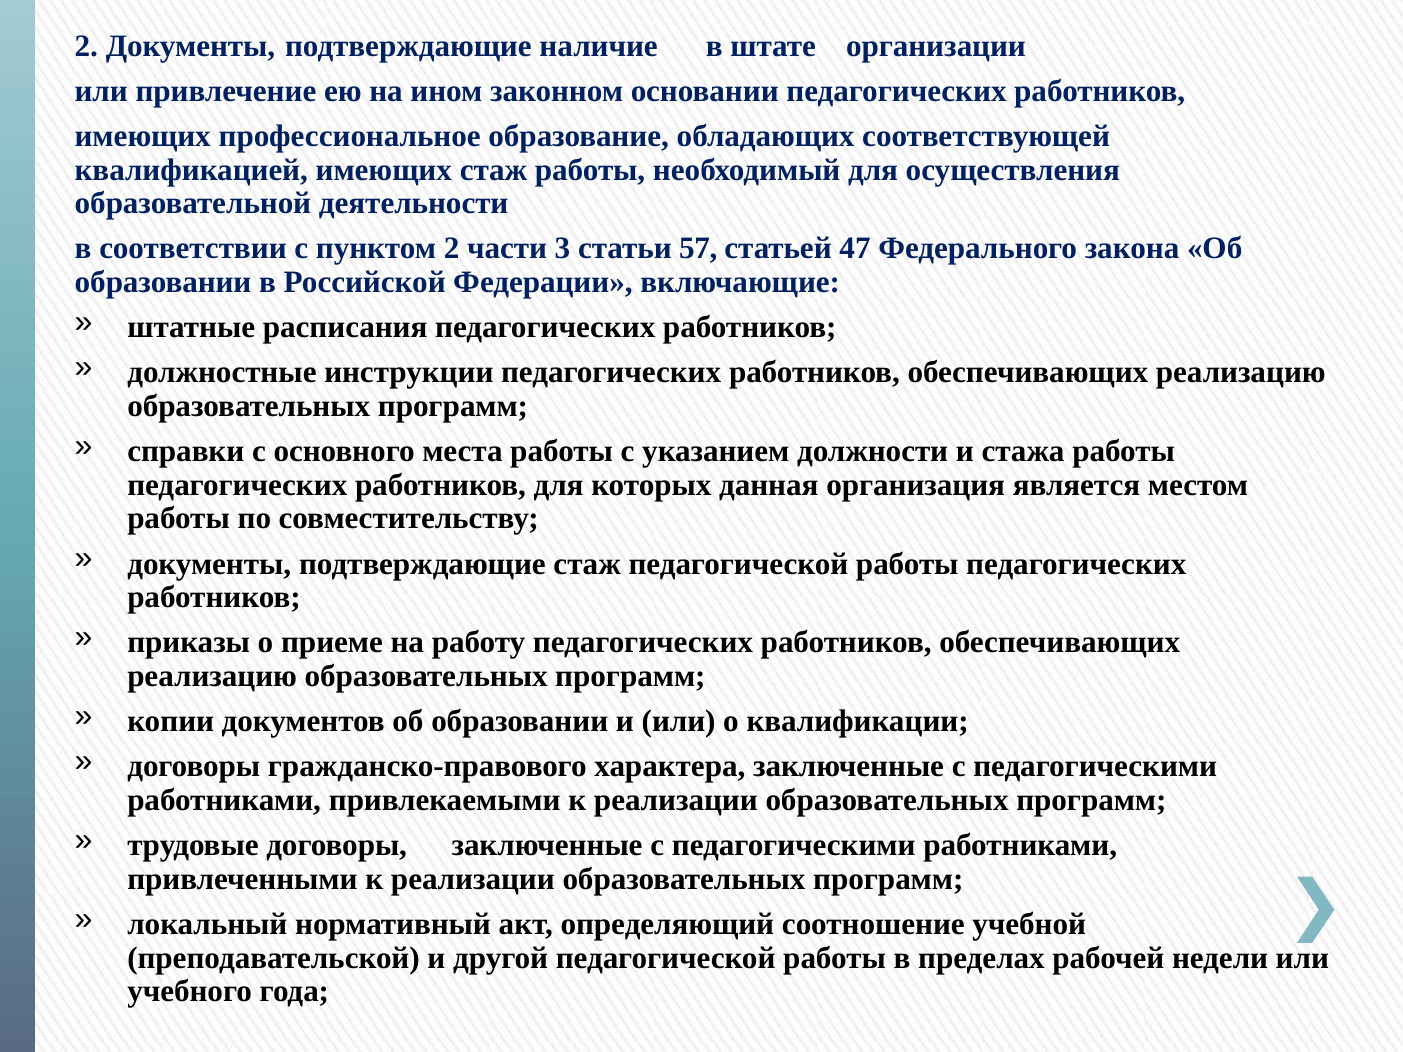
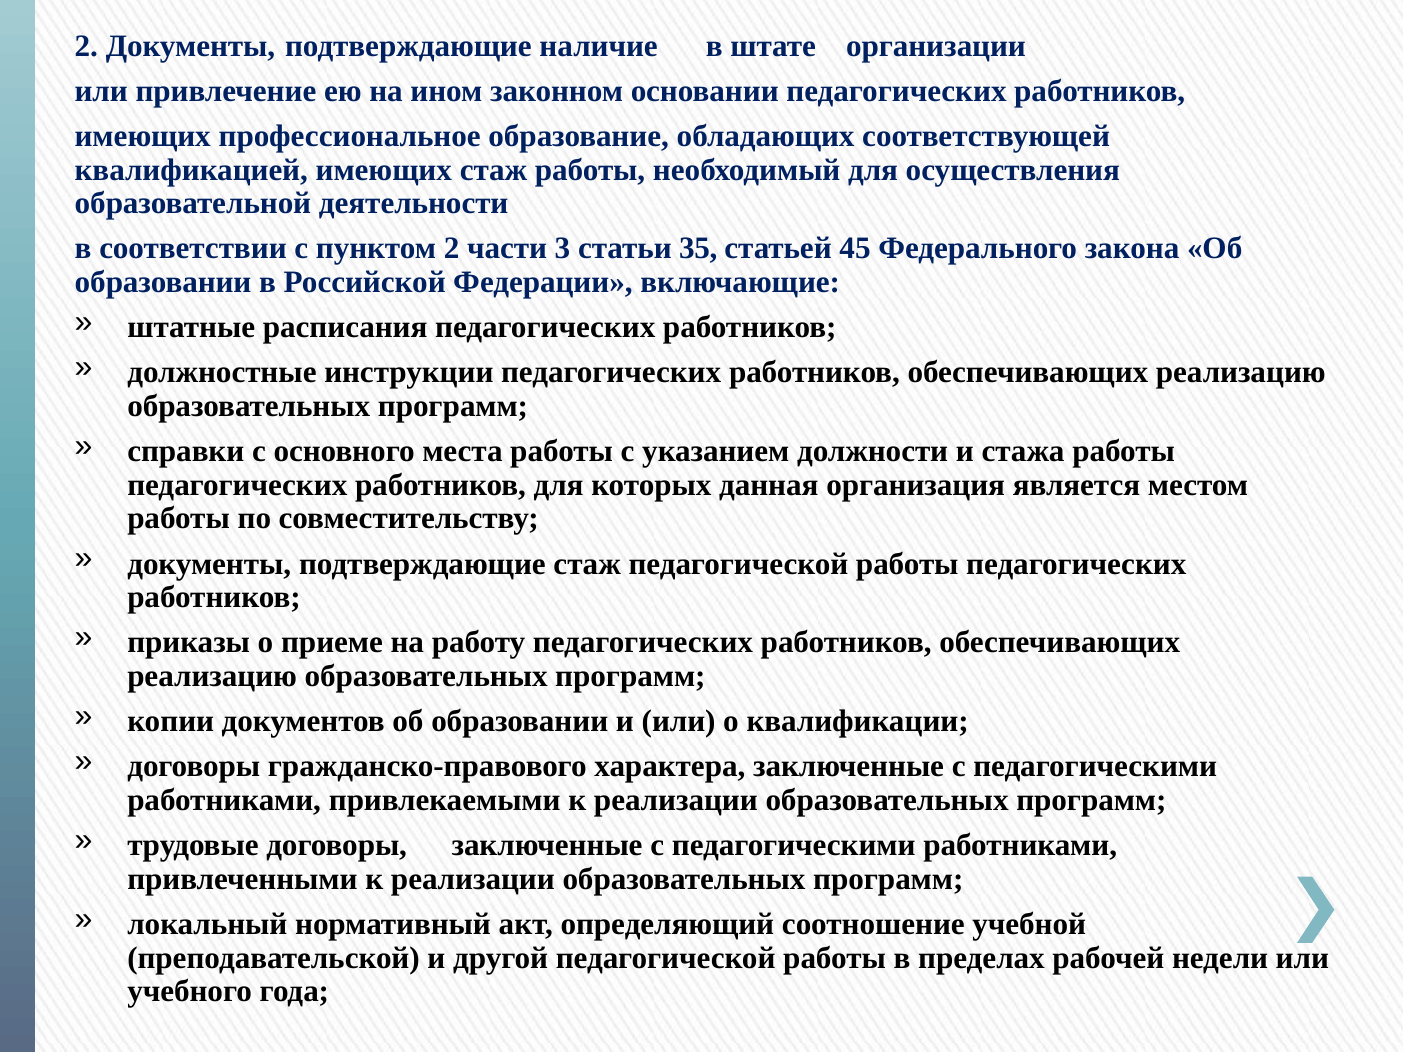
57: 57 -> 35 (698, 249)
47: 47 -> 45 (855, 249)
